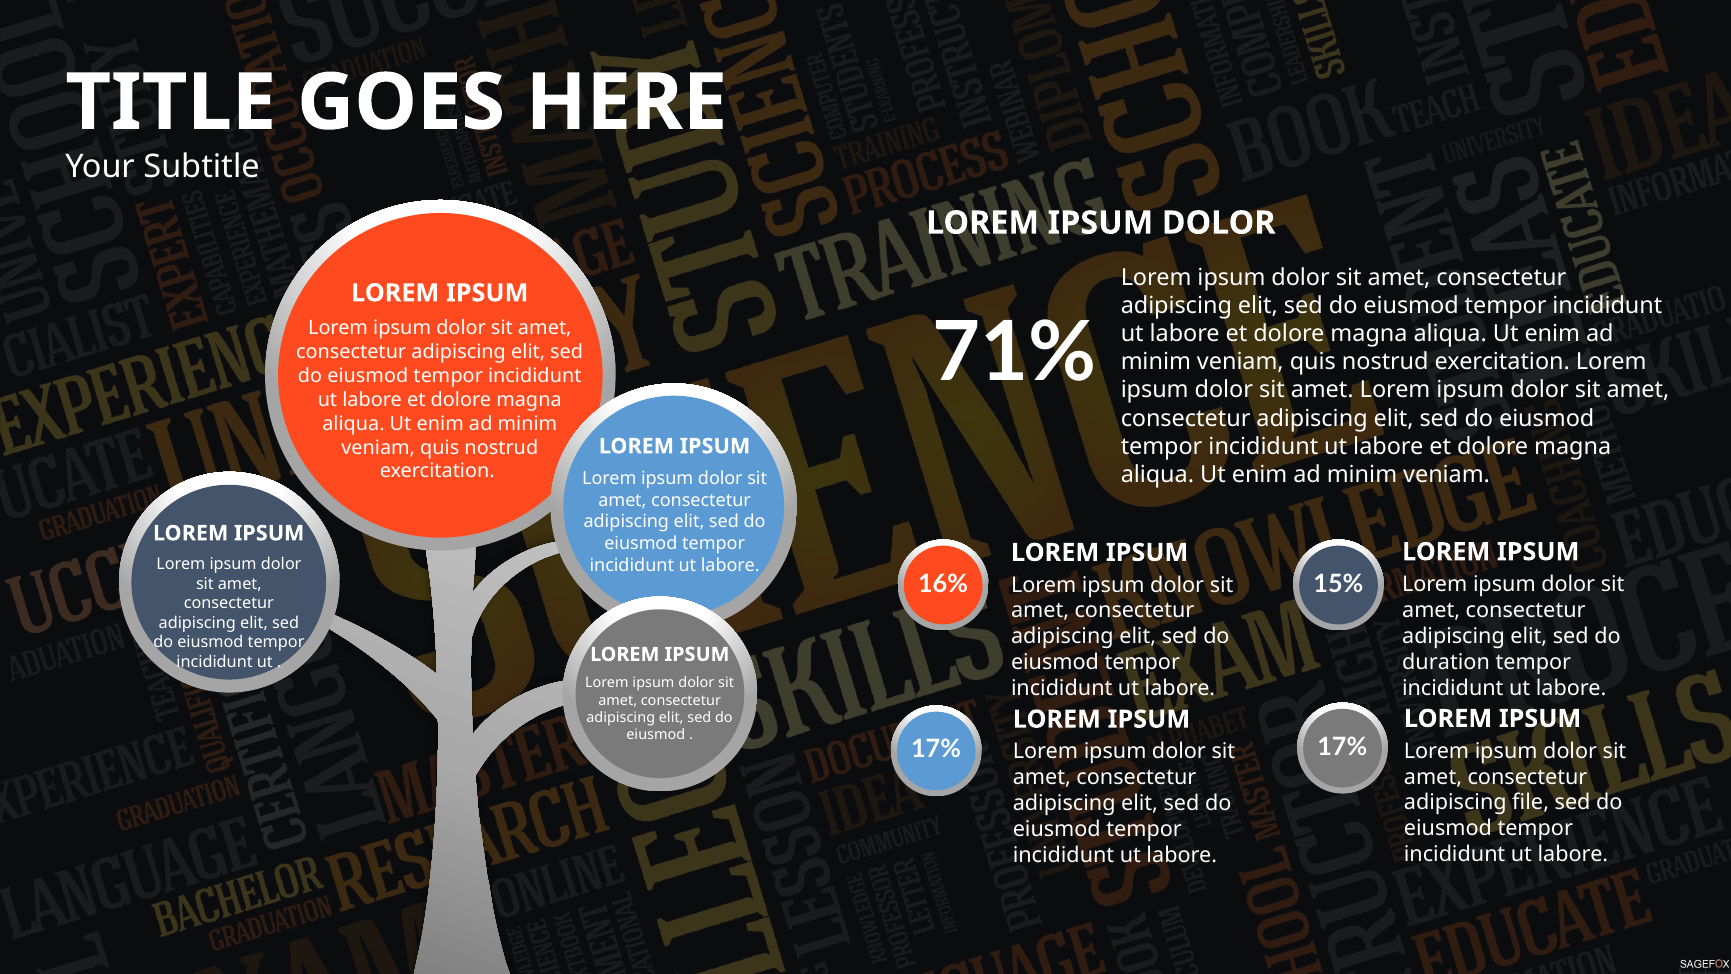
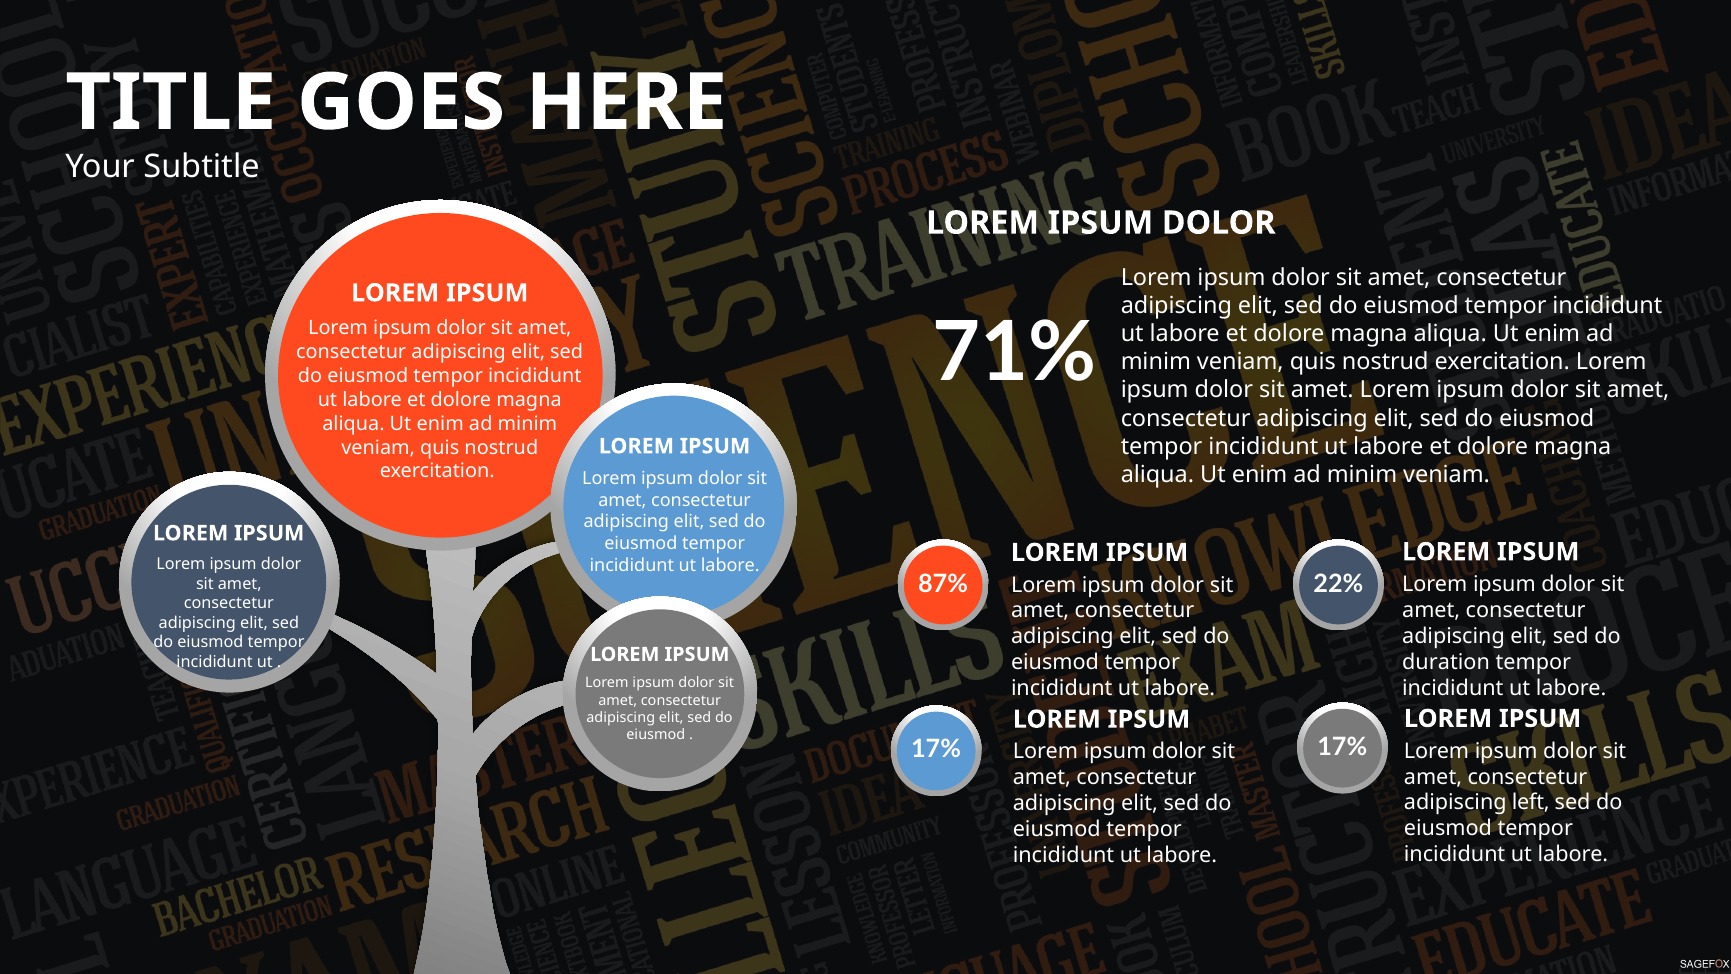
16%: 16% -> 87% (943, 583)
15%: 15% -> 22% (1338, 583)
file: file -> left (1531, 803)
